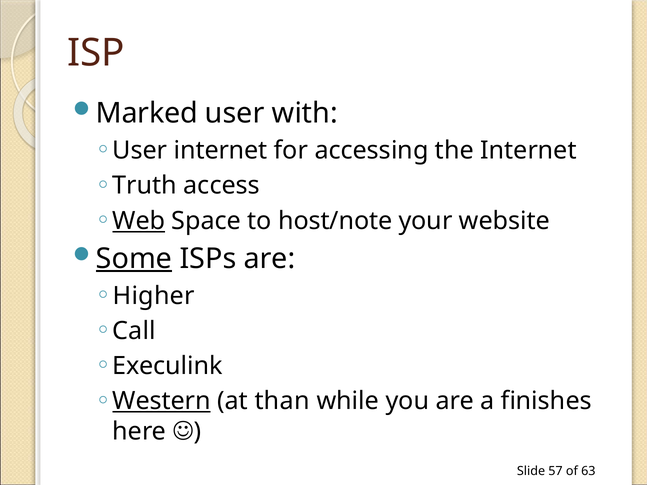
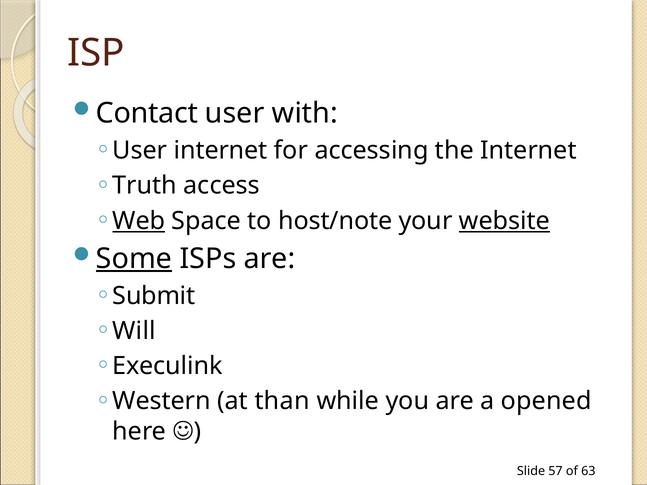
Marked: Marked -> Contact (147, 113)
website underline: none -> present (504, 221)
Higher: Higher -> Submit (154, 296)
Call: Call -> Will (134, 331)
Western underline: present -> none (162, 401)
finishes: finishes -> opened (546, 401)
